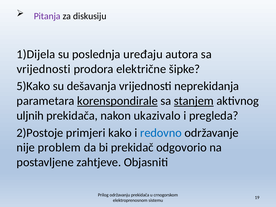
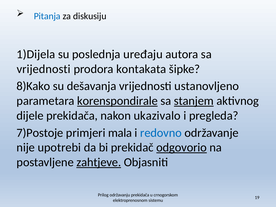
Pitanja colour: purple -> blue (47, 16)
električne: električne -> kontakata (141, 69)
5)Kako: 5)Kako -> 8)Kako (33, 86)
neprekidanja: neprekidanja -> ustanovljeno (207, 86)
uljnih: uljnih -> dijele (30, 116)
2)Postoje: 2)Postoje -> 7)Postoje (40, 133)
kako: kako -> mala (120, 133)
problem: problem -> upotrebi (59, 148)
odgovorio underline: none -> present (182, 148)
zahtjeve underline: none -> present (99, 162)
